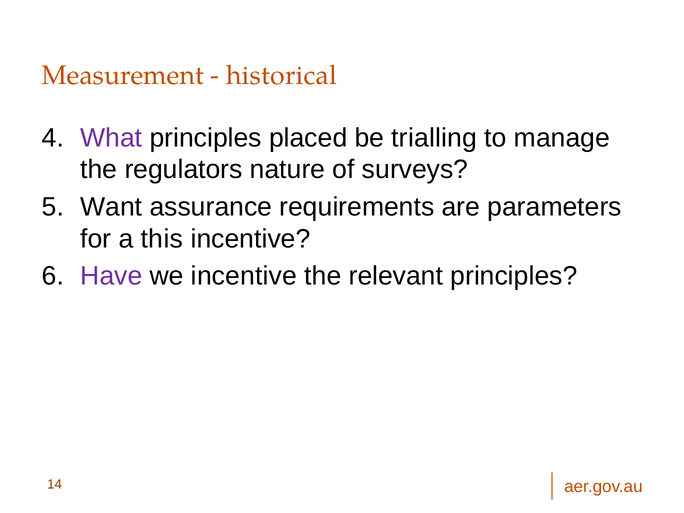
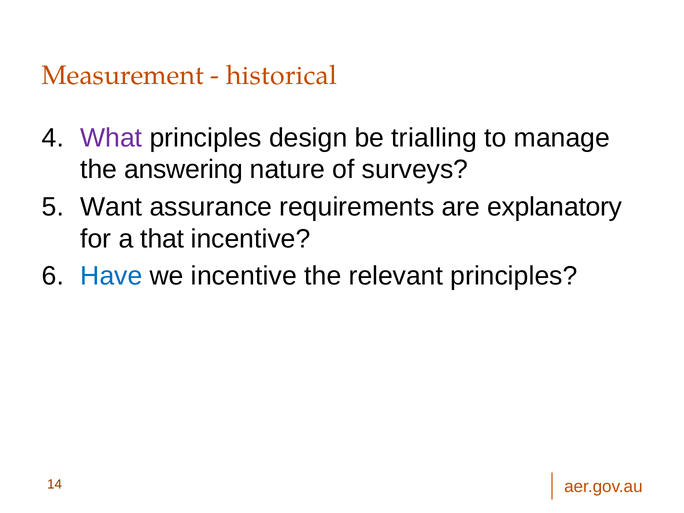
placed: placed -> design (308, 138)
regulators: regulators -> answering (184, 170)
parameters: parameters -> explanatory (555, 207)
this: this -> that (162, 239)
Have colour: purple -> blue (111, 276)
